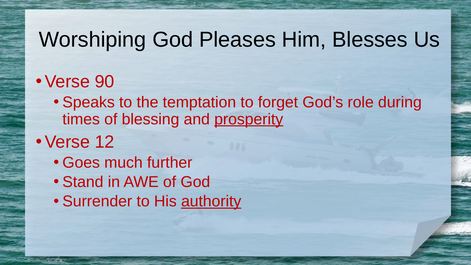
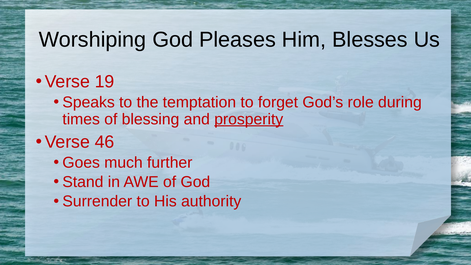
90: 90 -> 19 (105, 82)
12: 12 -> 46 (105, 142)
authority underline: present -> none (211, 201)
